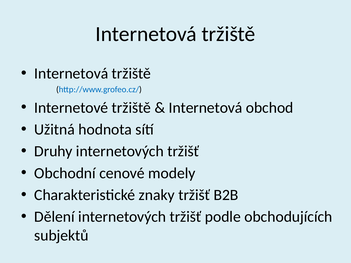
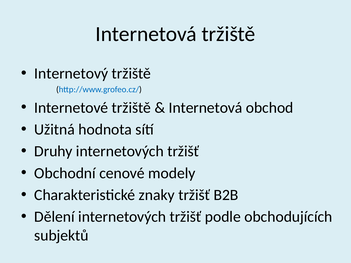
Internetová: Internetová -> Internetový (71, 74)
